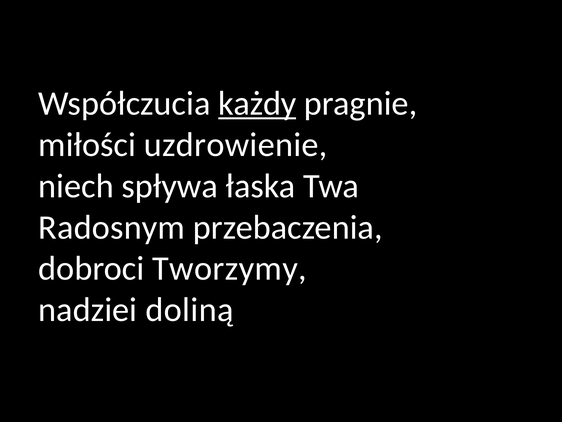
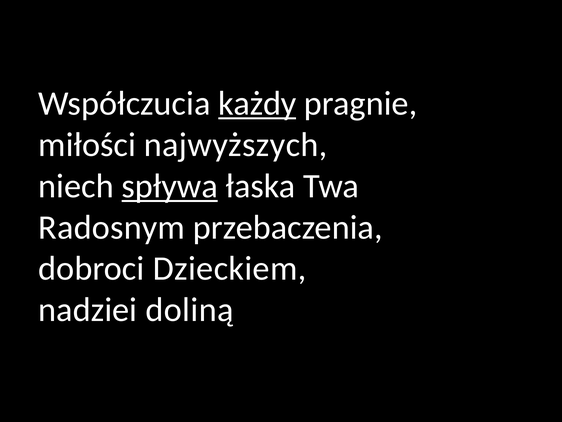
uzdrowienie: uzdrowienie -> najwyższych (236, 145)
spływa underline: none -> present (170, 186)
Tworzymy: Tworzymy -> Dzieckiem (230, 268)
